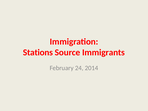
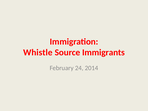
Stations: Stations -> Whistle (38, 52)
